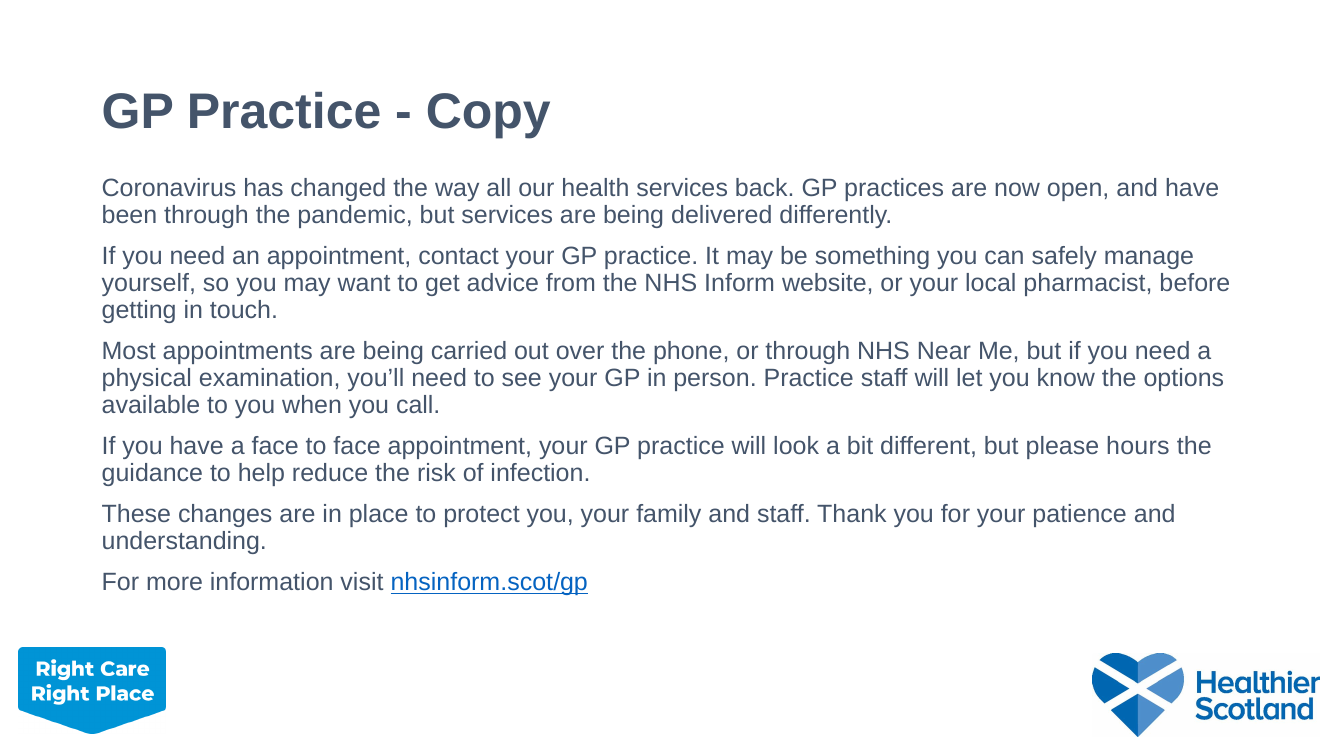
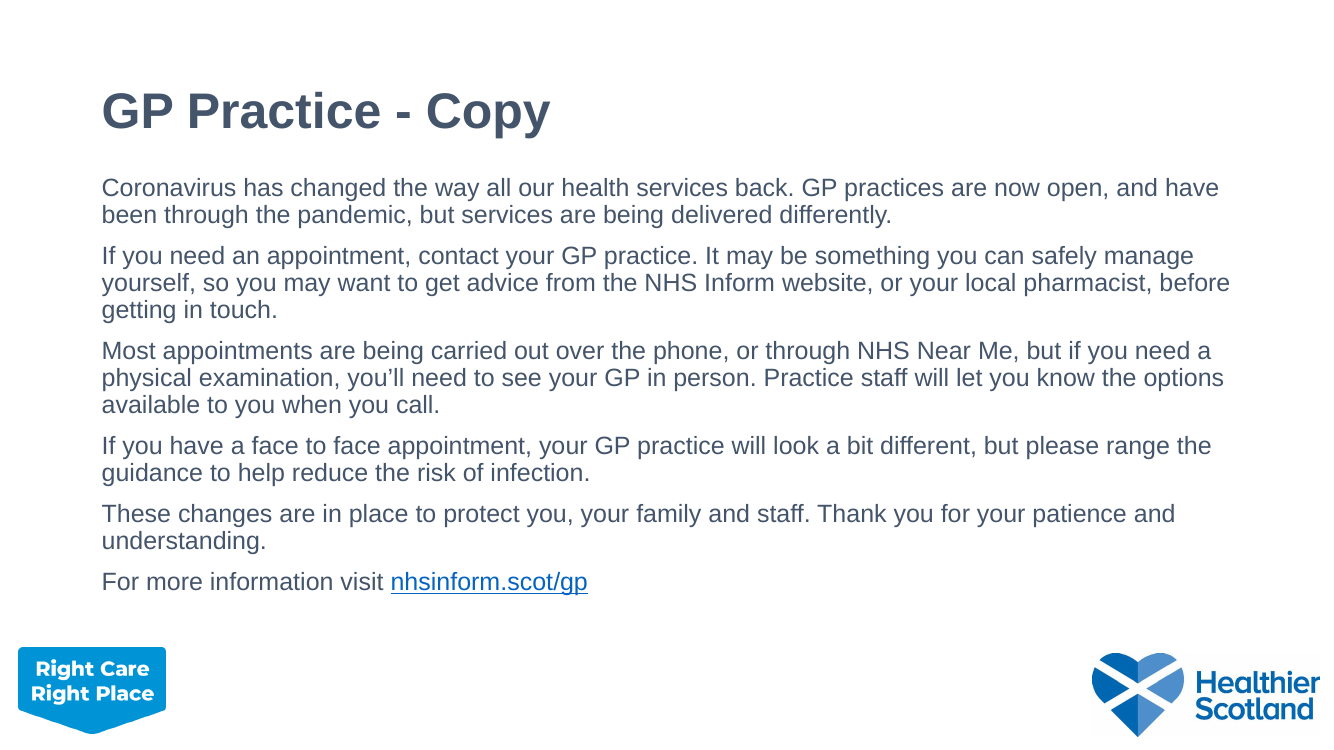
hours: hours -> range (1138, 447)
